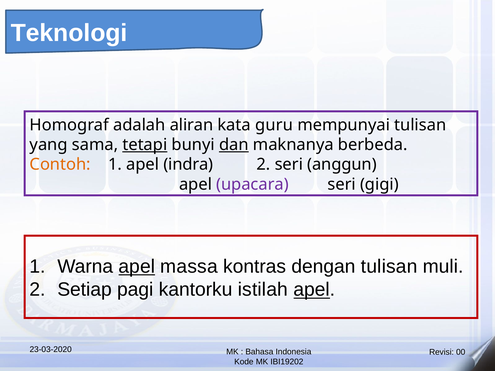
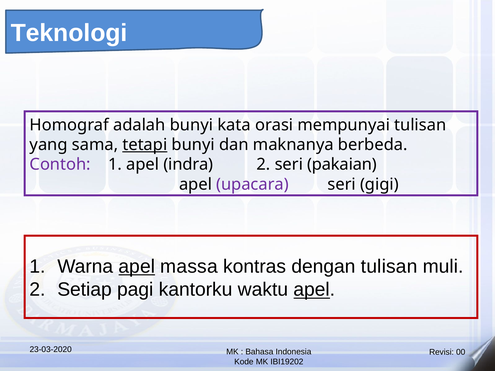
adalah aliran: aliran -> bunyi (191, 125)
guru: guru -> orasi (274, 125)
dan underline: present -> none (234, 145)
Contoh colour: orange -> purple (60, 165)
anggun: anggun -> pakaian (342, 165)
istilah: istilah -> waktu (263, 290)
